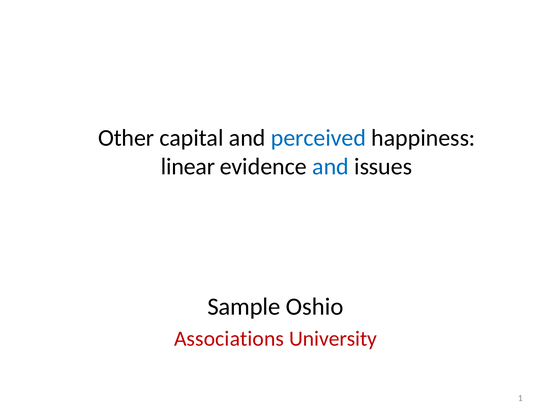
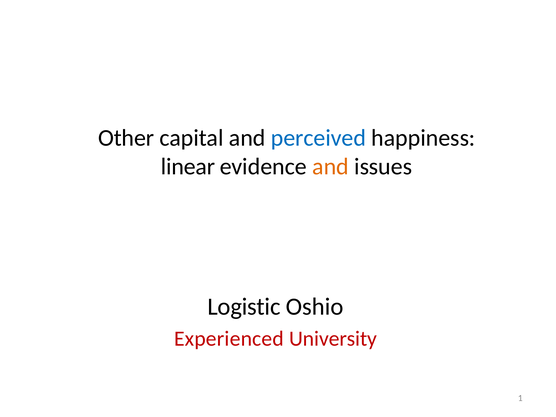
and colour: blue -> orange (331, 167)
Sample: Sample -> Logistic (244, 307)
Associations: Associations -> Experienced (229, 339)
